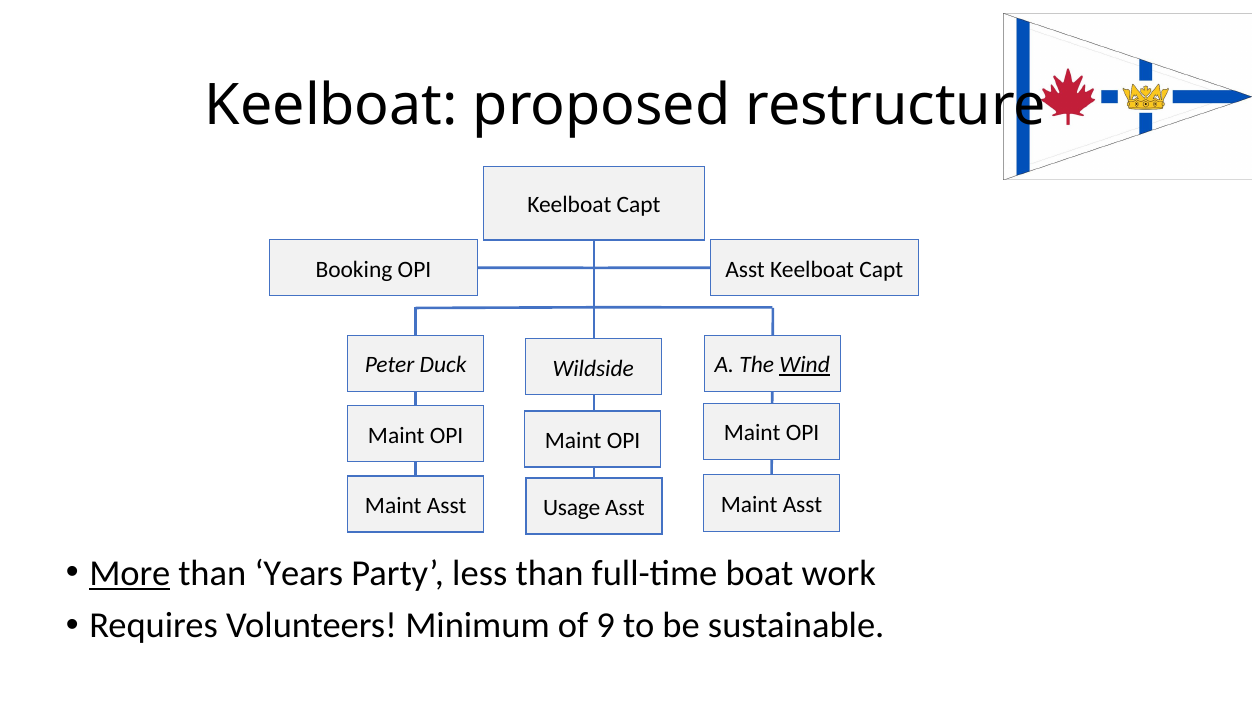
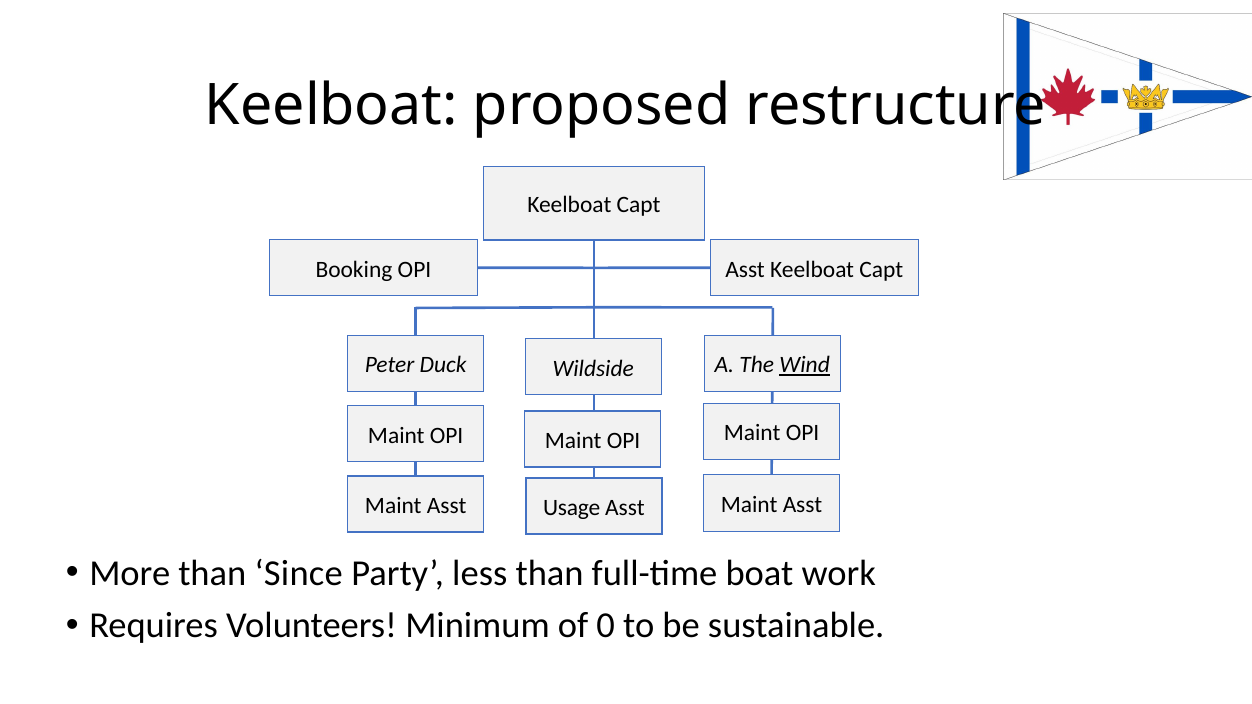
More underline: present -> none (130, 573)
Years: Years -> Since (299, 573)
9: 9 -> 0 (606, 626)
